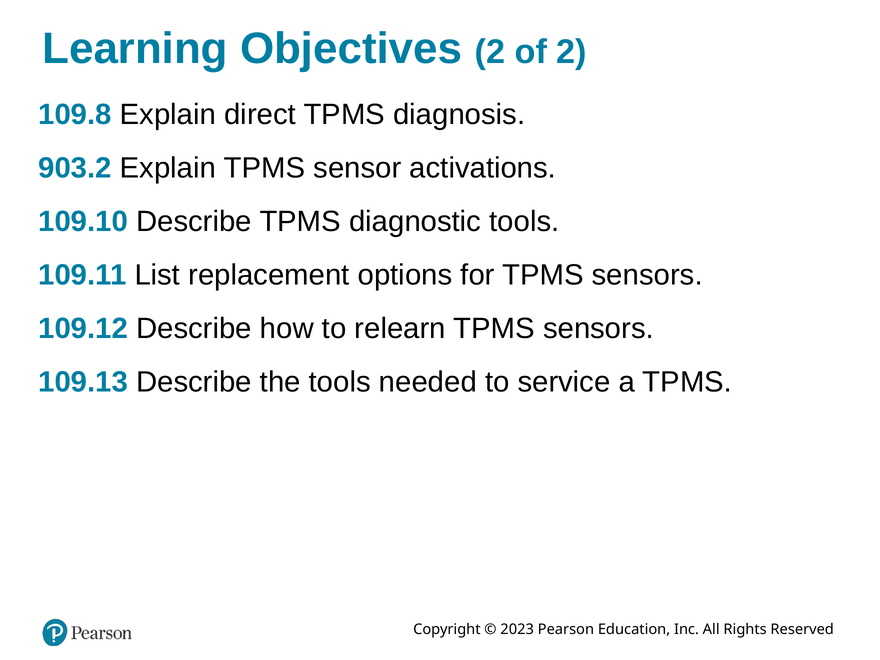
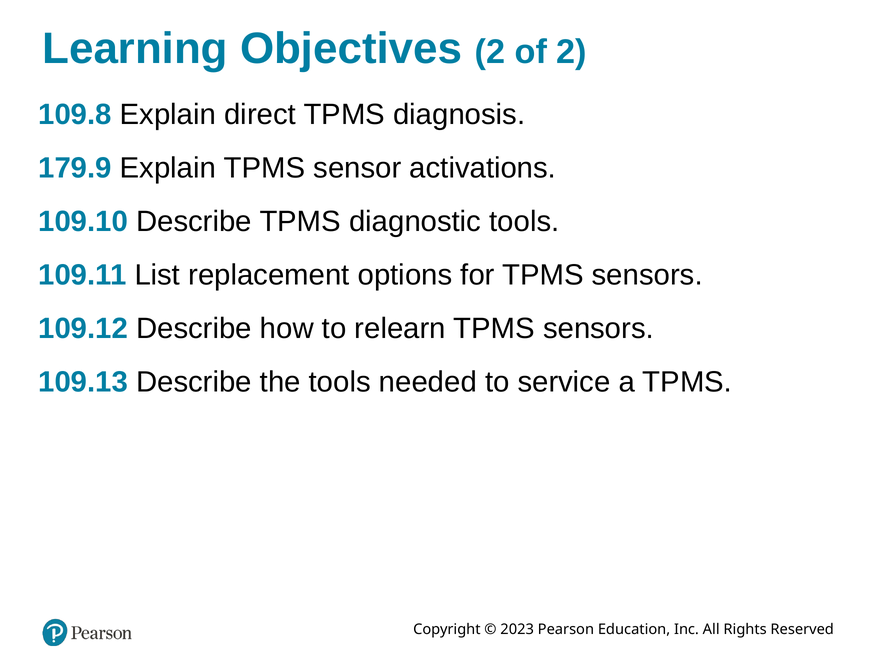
903.2: 903.2 -> 179.9 (75, 168)
